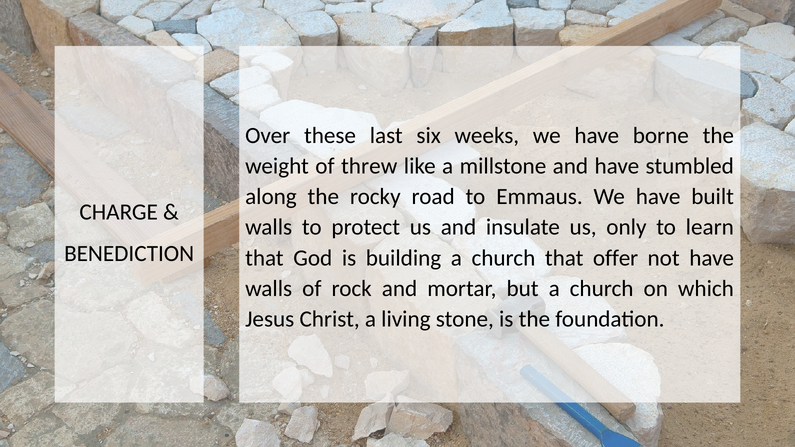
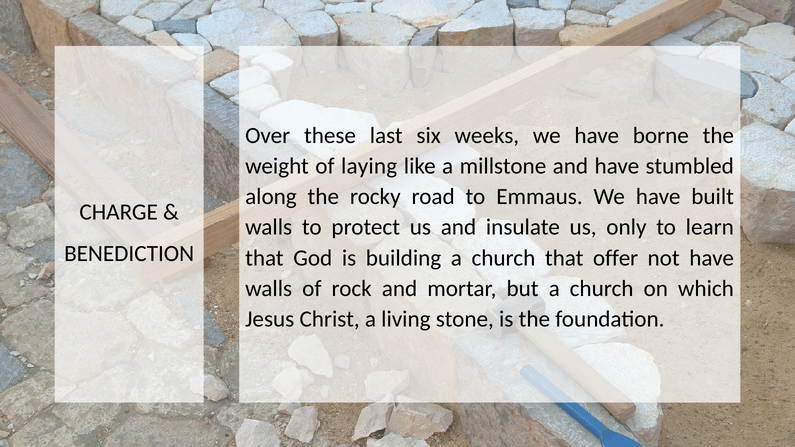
threw: threw -> laying (369, 166)
